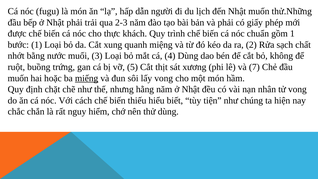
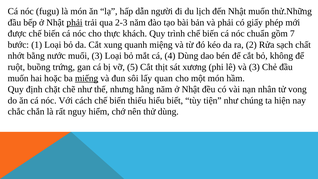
phải underline: none -> present (75, 22)
gồm 1: 1 -> 7 (292, 34)
và 7: 7 -> 3 (254, 67)
lấy vong: vong -> quan (164, 78)
